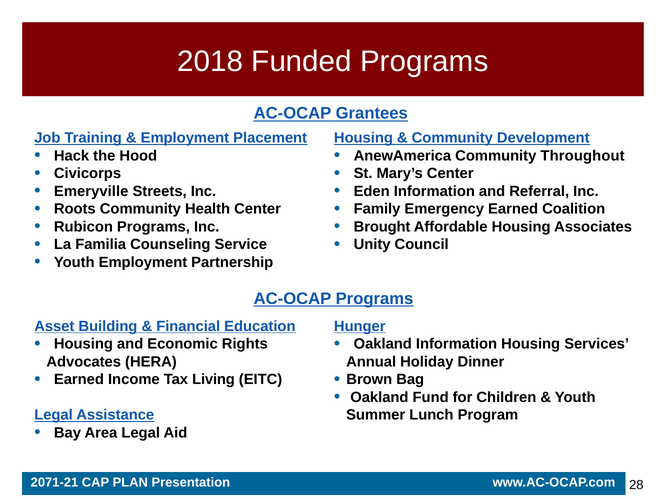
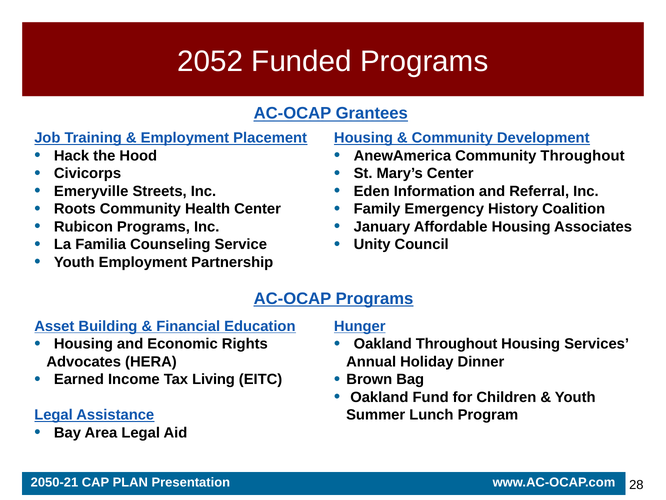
2018: 2018 -> 2052 (210, 61)
Emergency Earned: Earned -> History (513, 209)
Brought: Brought -> January (382, 226)
Oakland Information: Information -> Throughout (457, 344)
2071-21: 2071-21 -> 2050-21 (54, 482)
